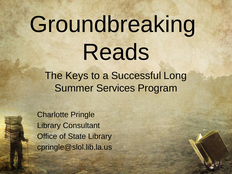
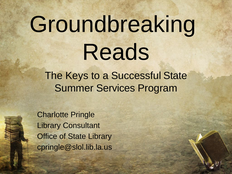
Successful Long: Long -> State (175, 76)
